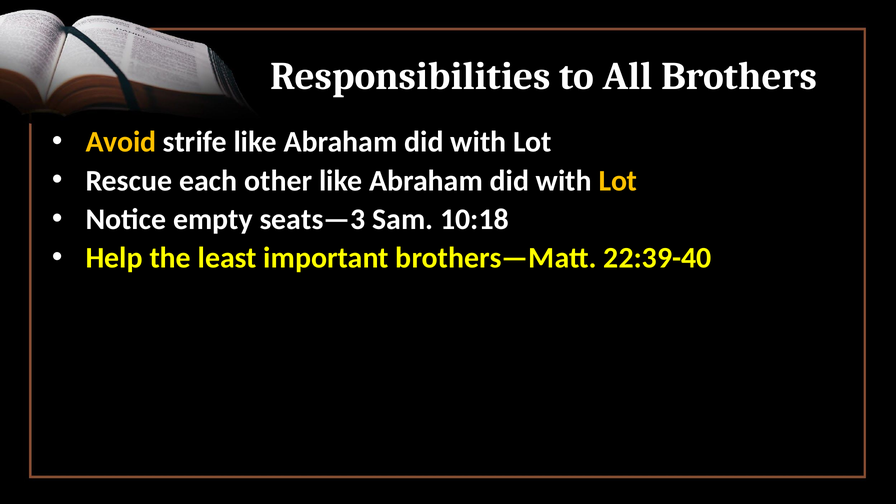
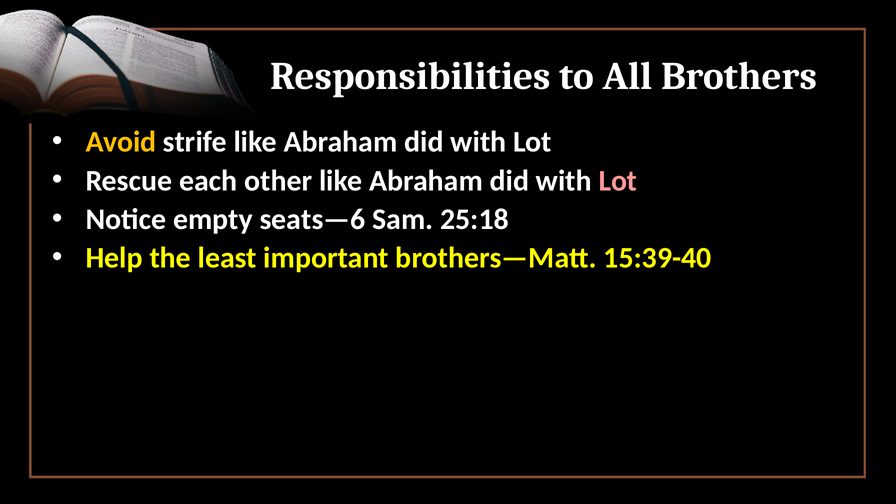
Lot colour: yellow -> pink (618, 181)
seats—3: seats—3 -> seats—6 (313, 219)
10:18: 10:18 -> 25:18 (475, 219)
22:39-40: 22:39-40 -> 15:39-40 (658, 258)
